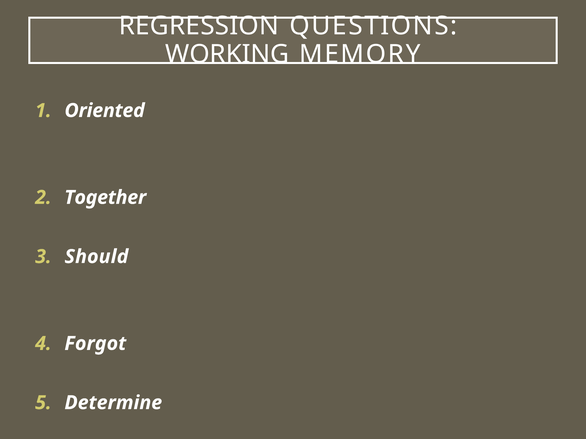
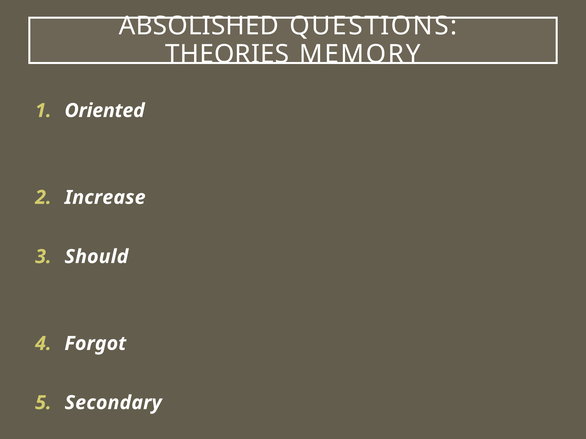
REGRESSION: REGRESSION -> ABSOLISHED (199, 26)
WORKING: WORKING -> THEORIES (227, 54)
Together: Together -> Increase (105, 198)
Determine: Determine -> Secondary (113, 403)
